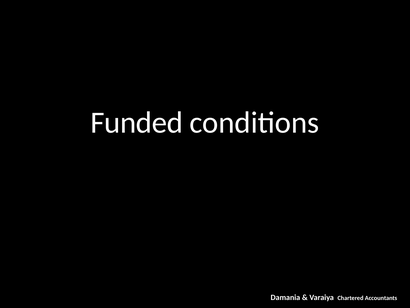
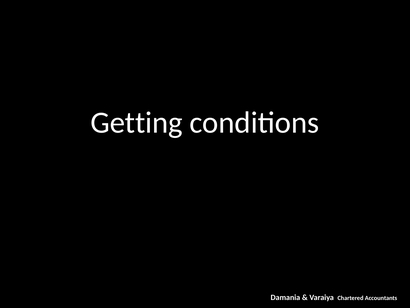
Funded: Funded -> Getting (137, 122)
